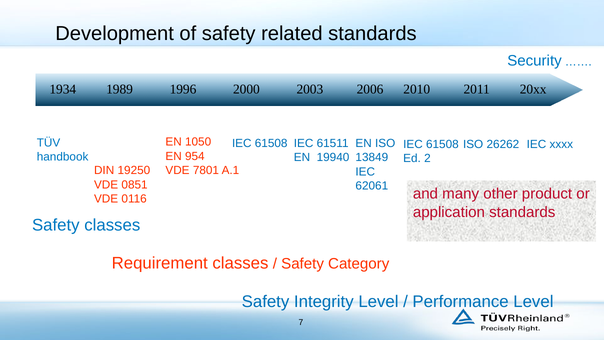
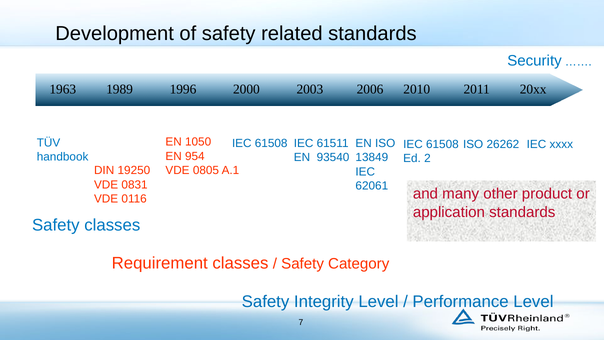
1934: 1934 -> 1963 (63, 89)
19940: 19940 -> 93540 (333, 157)
7801: 7801 -> 0805 (206, 170)
0851: 0851 -> 0831 (135, 185)
